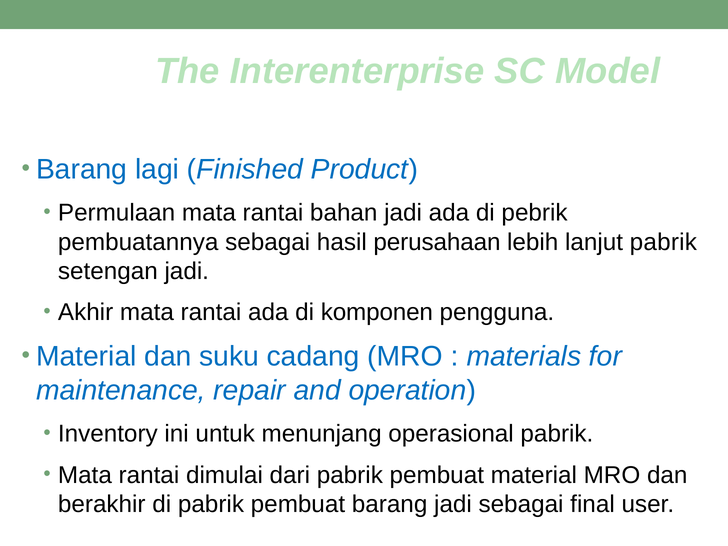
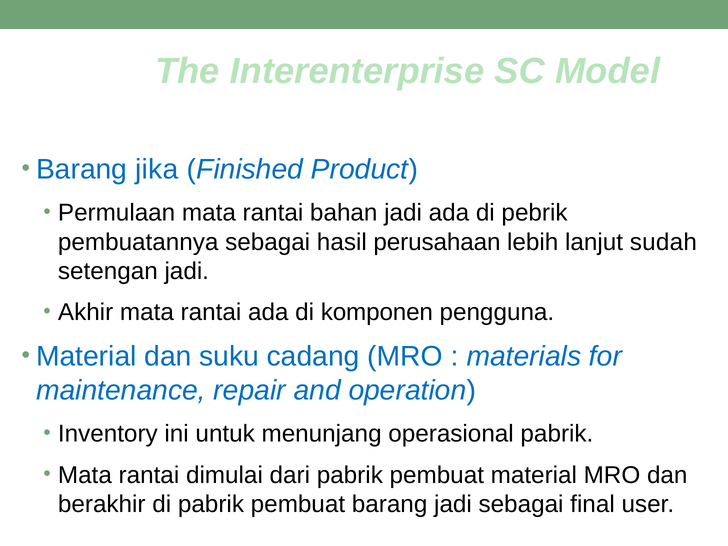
lagi: lagi -> jika (157, 170)
lanjut pabrik: pabrik -> sudah (663, 242)
